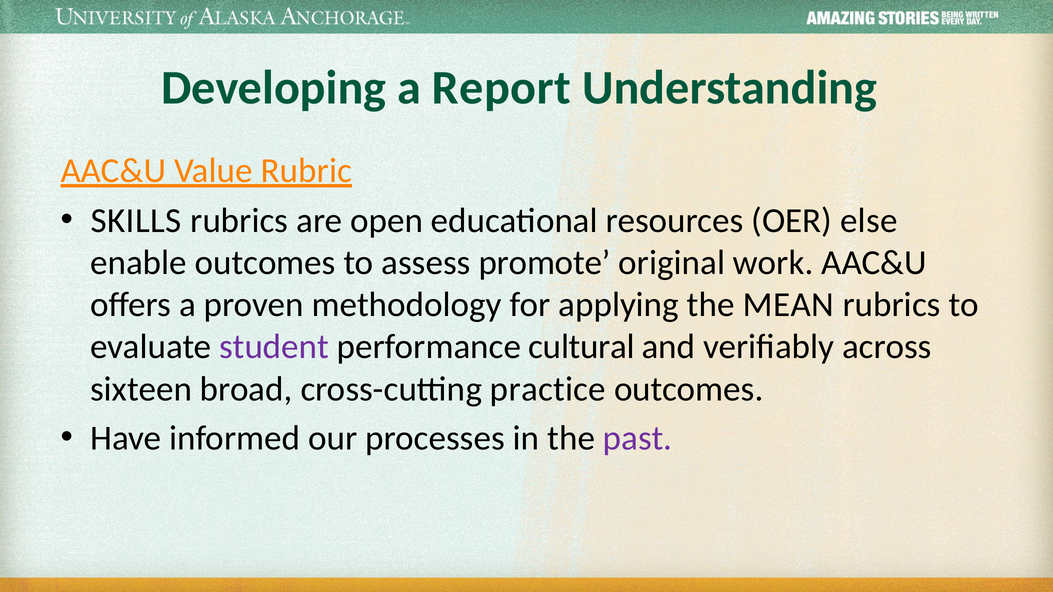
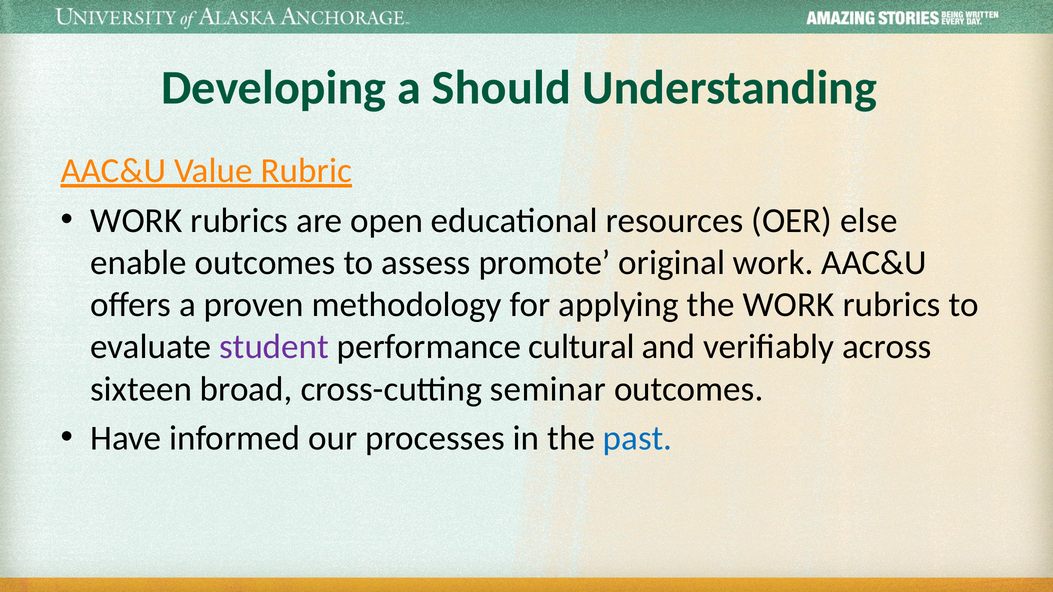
Report: Report -> Should (501, 88)
SKILLS: SKILLS -> WORK (136, 221)
the MEAN: MEAN -> WORK (789, 305)
practice: practice -> seminar (548, 389)
past colour: purple -> blue (638, 438)
